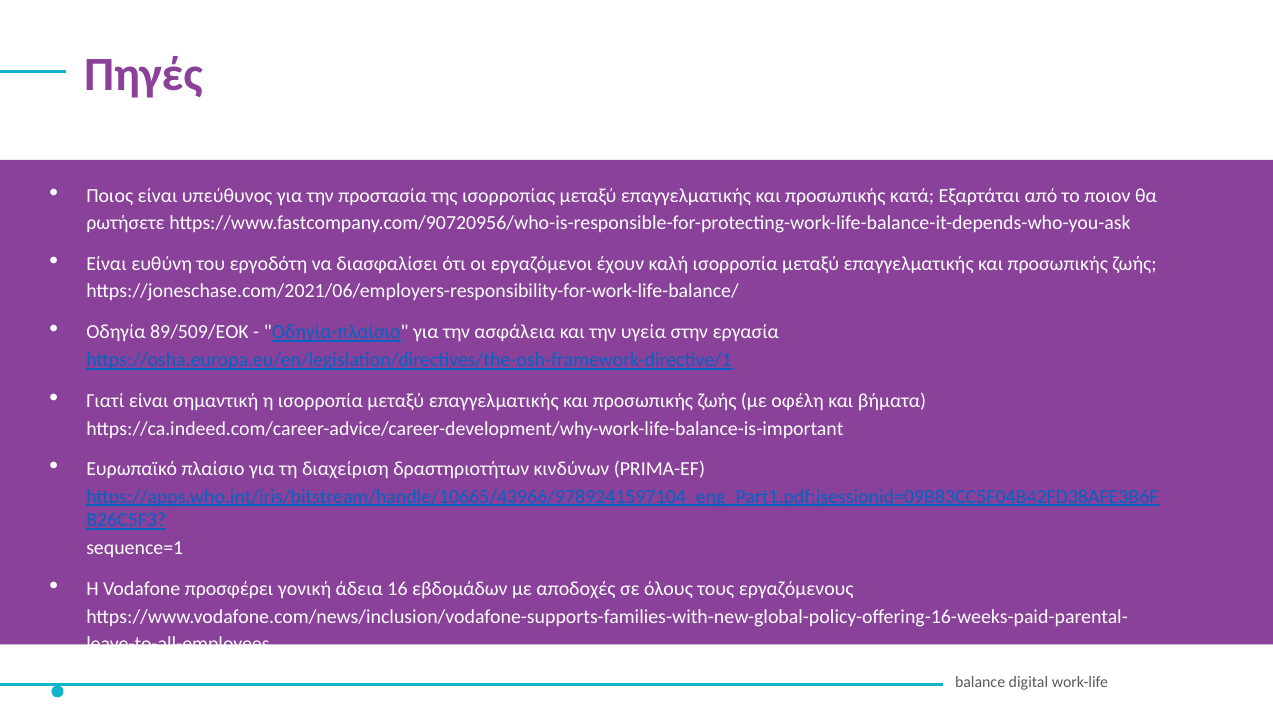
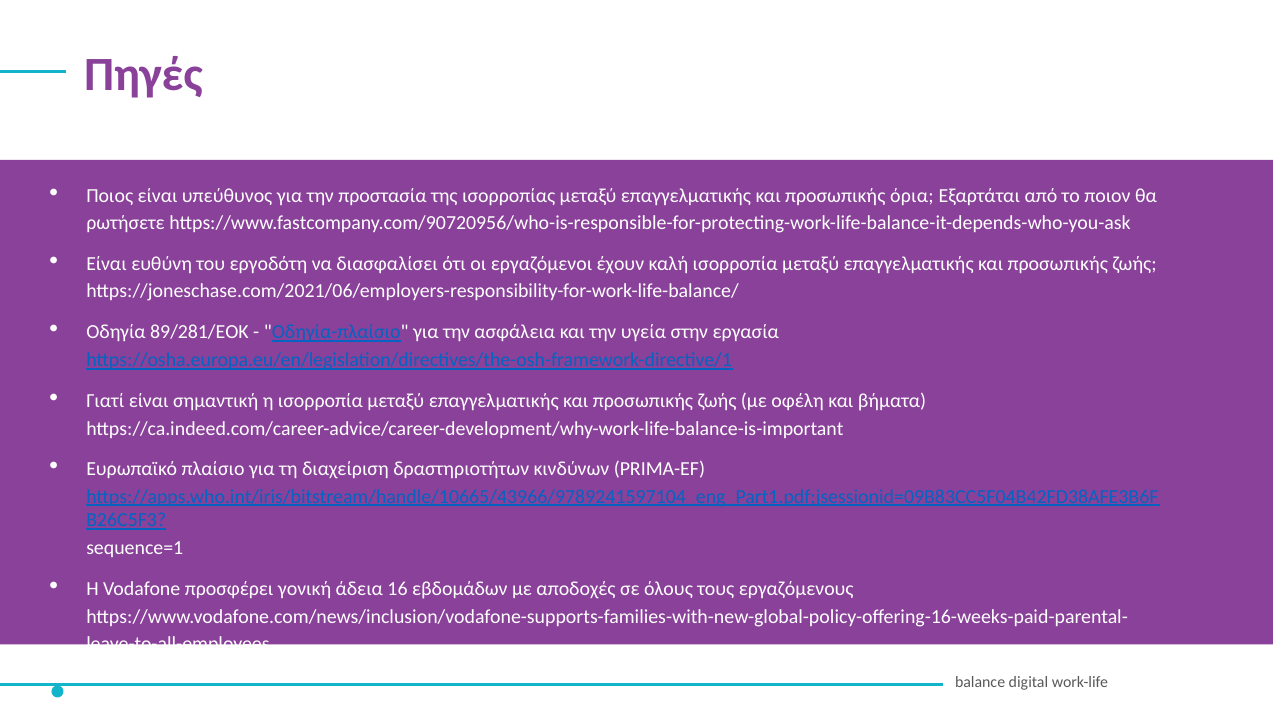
κατά: κατά -> όρια (912, 196)
89/509/ΕΟΚ: 89/509/ΕΟΚ -> 89/281/ΕΟΚ (199, 332)
